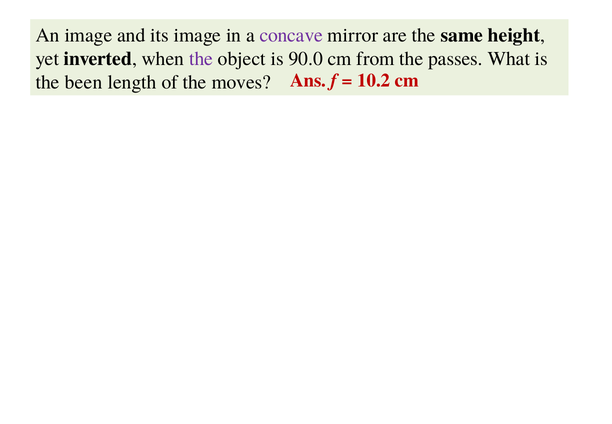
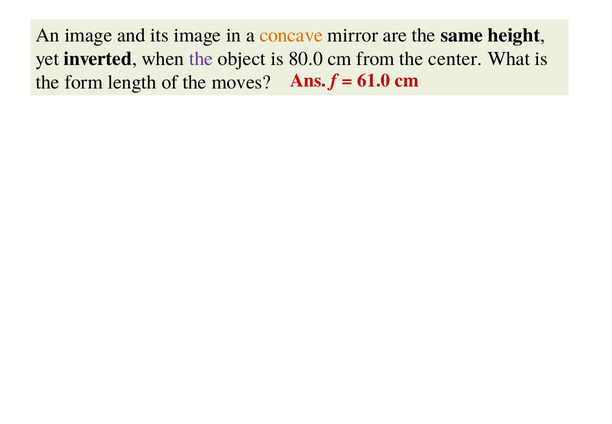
concave colour: purple -> orange (291, 35)
90.0: 90.0 -> 80.0 (306, 59)
passes: passes -> center (455, 59)
been: been -> form (84, 82)
10.2: 10.2 -> 61.0 (374, 80)
